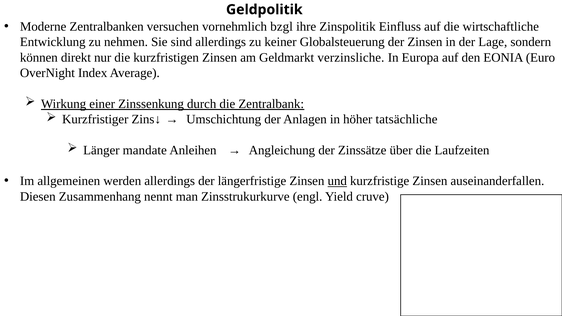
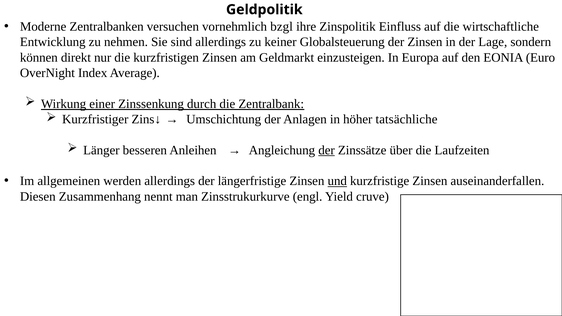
verzinsliche: verzinsliche -> einzusteigen (351, 57)
mandate: mandate -> besseren (145, 150)
der underline: none -> present (327, 150)
